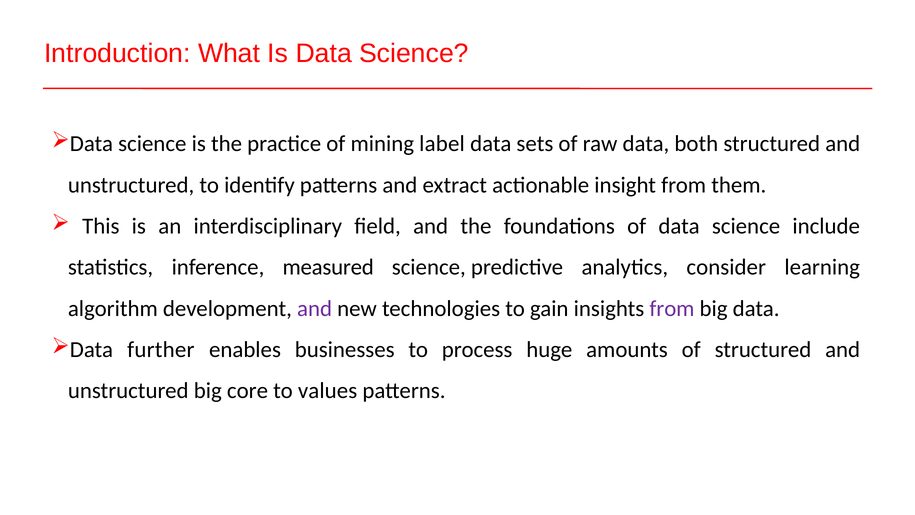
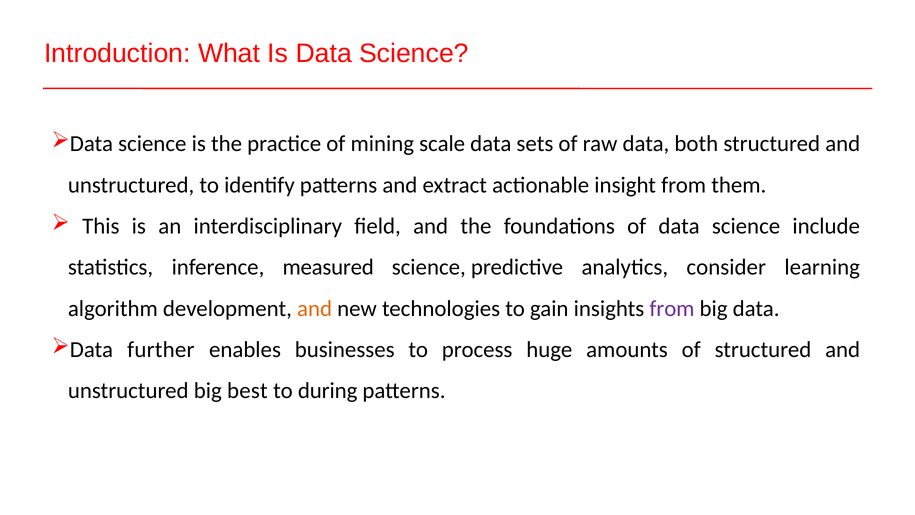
label: label -> scale (442, 144)
and colour: purple -> orange (315, 309)
core: core -> best (247, 391)
values: values -> during (328, 391)
